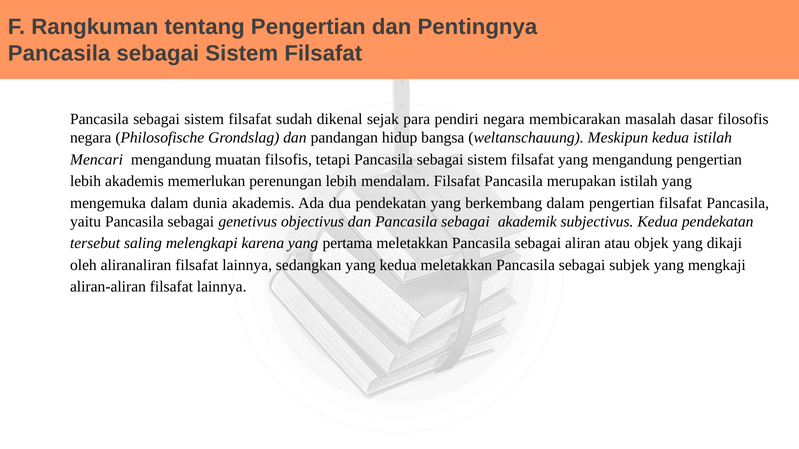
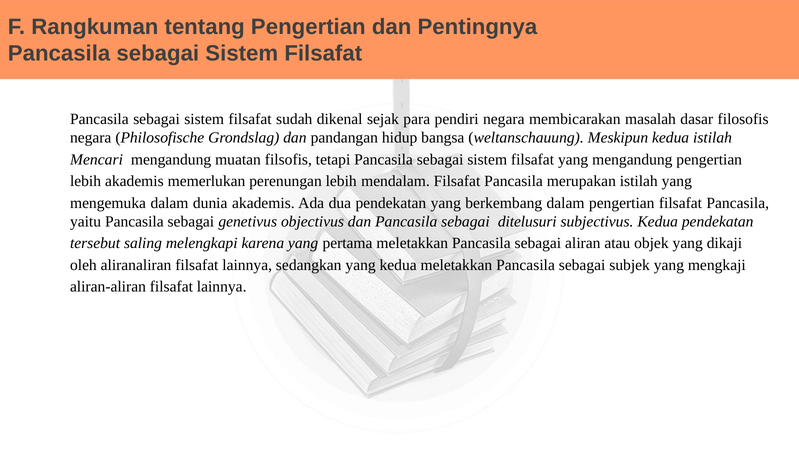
akademik: akademik -> ditelusuri (527, 222)
